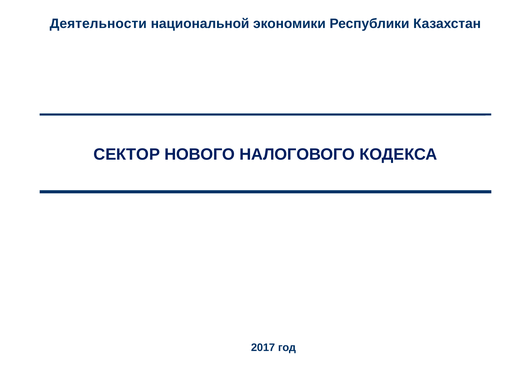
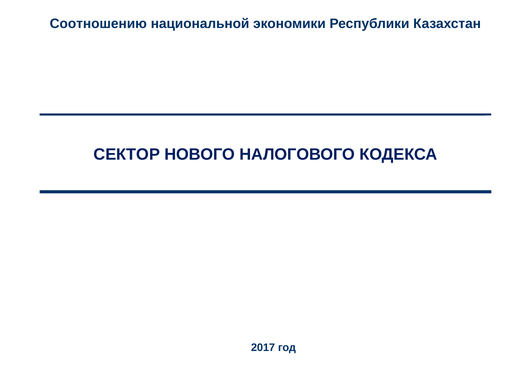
Деятельности: Деятельности -> Соотношению (98, 23)
